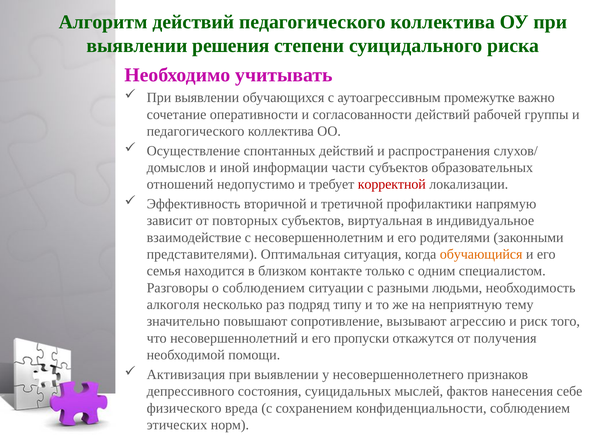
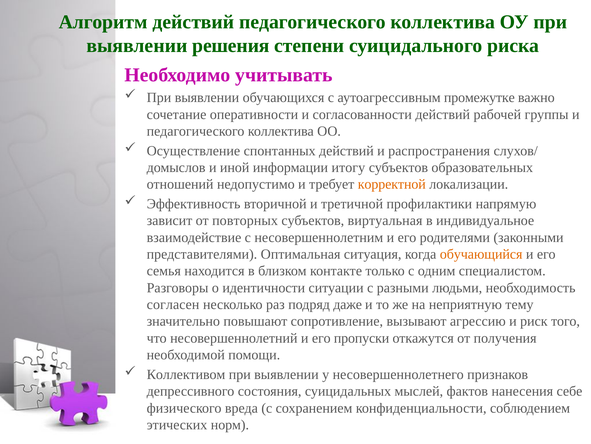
части: части -> итогу (348, 167)
корректной colour: red -> orange (392, 184)
о соблюдением: соблюдением -> идентичности (264, 287)
алкоголя: алкоголя -> согласен (173, 304)
типу: типу -> даже (348, 304)
Активизация: Активизация -> Коллективом (186, 374)
